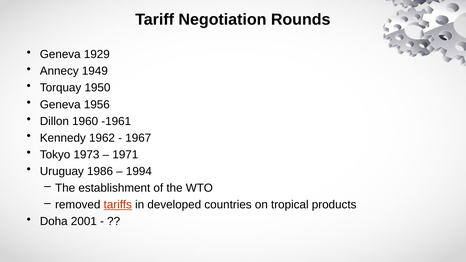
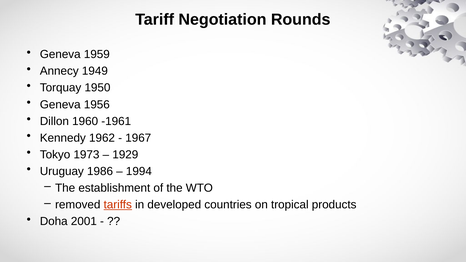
1929: 1929 -> 1959 (97, 54)
1971: 1971 -> 1929 (125, 155)
